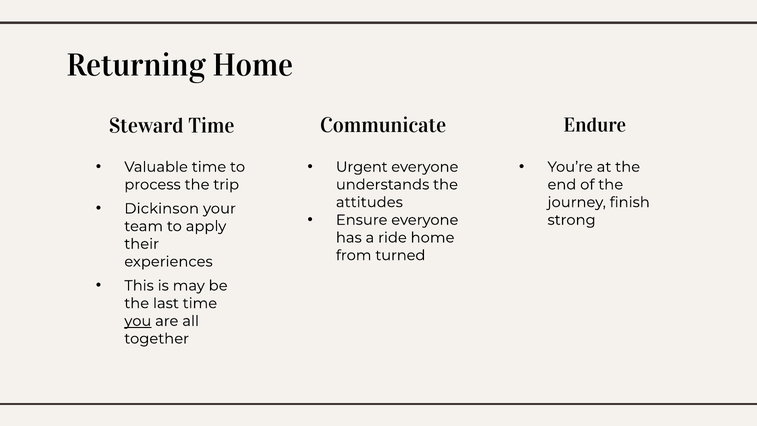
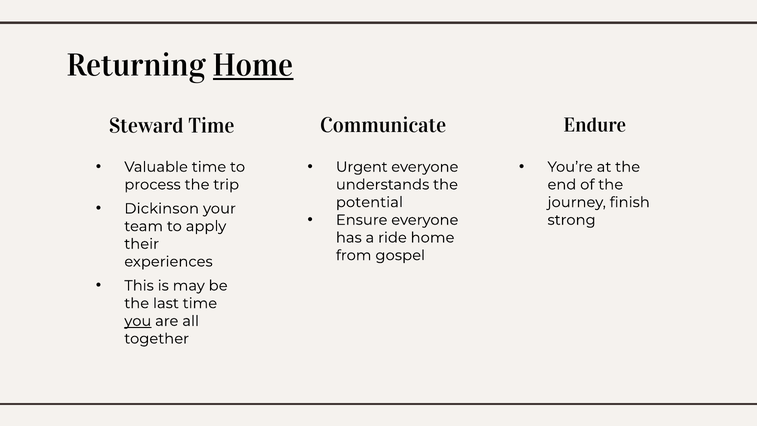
Home underline: none -> present (253, 66)
attitudes: attitudes -> potential (369, 202)
turned: turned -> gospel (400, 255)
